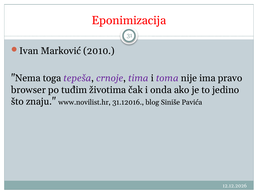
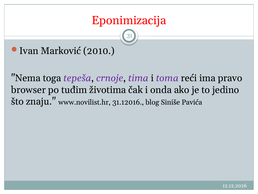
nije: nije -> reći (189, 78)
